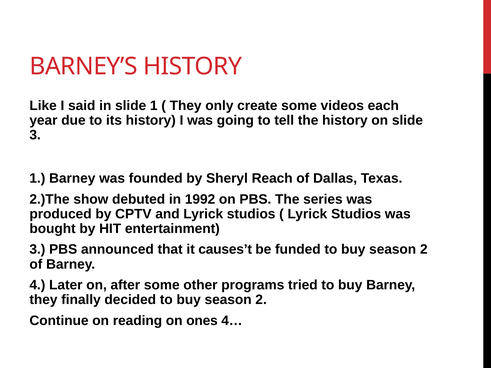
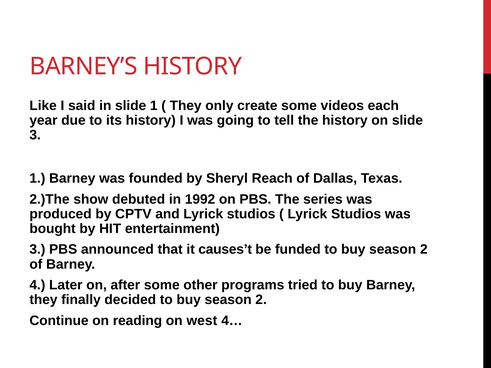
ones: ones -> west (202, 321)
